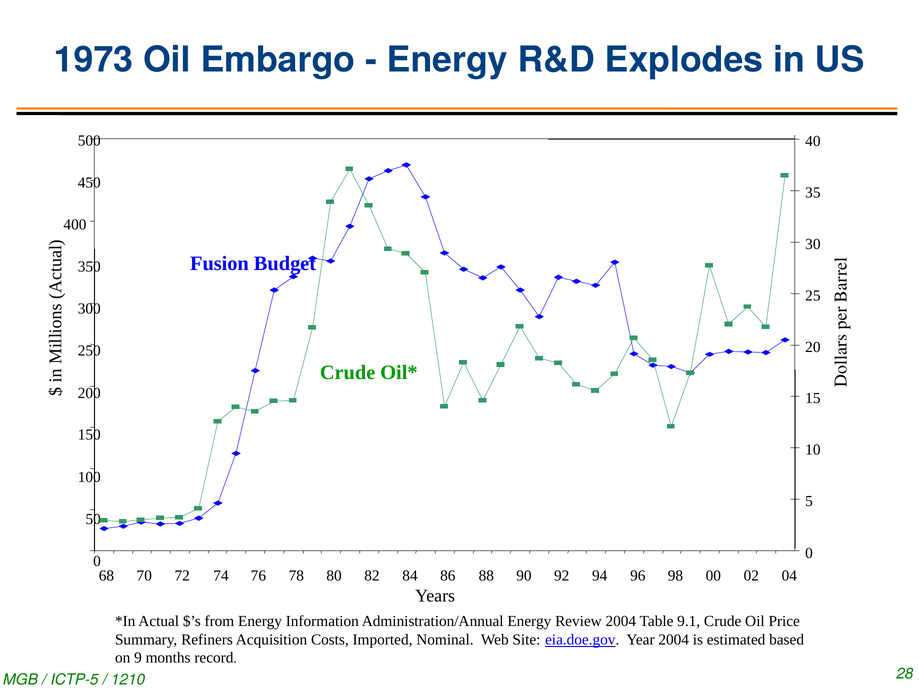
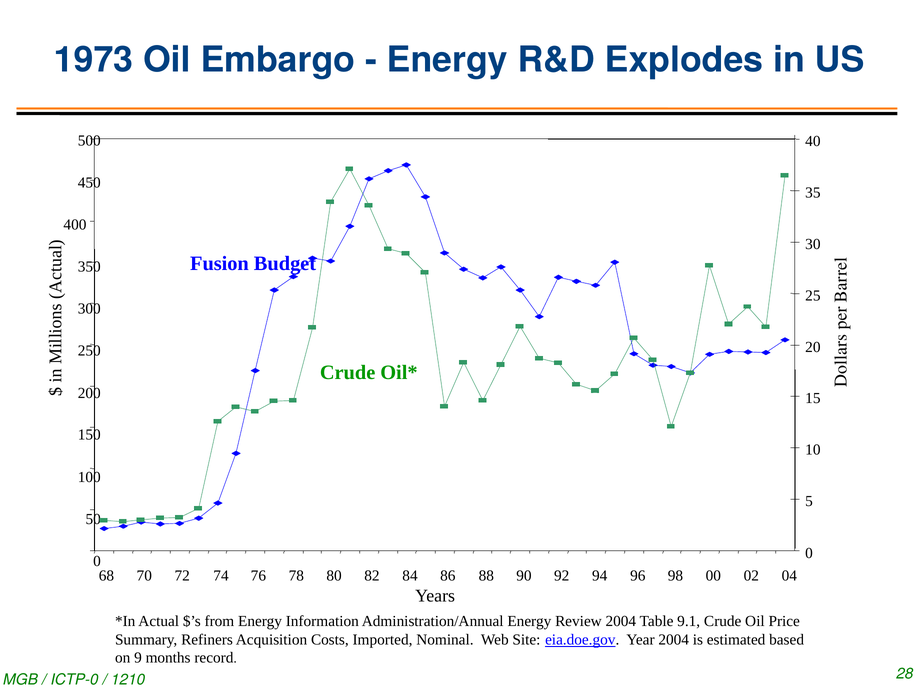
ICTP-5: ICTP-5 -> ICTP-0 (75, 680)
